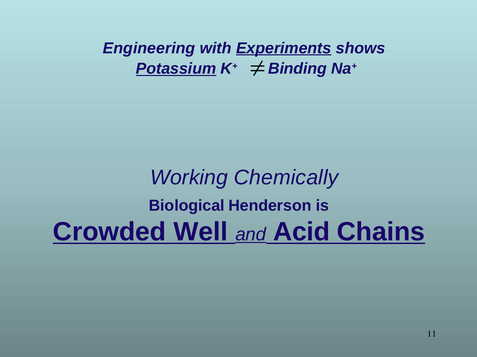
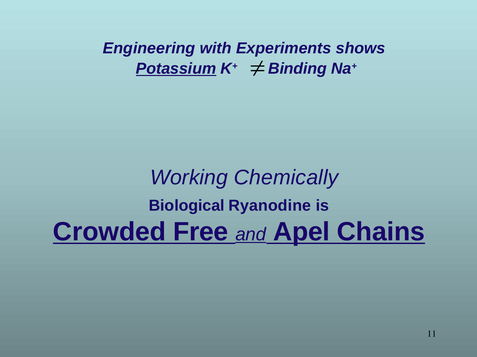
Experiments underline: present -> none (284, 48)
Henderson: Henderson -> Ryanodine (270, 206)
Well: Well -> Free (201, 232)
Acid: Acid -> Apel (302, 232)
